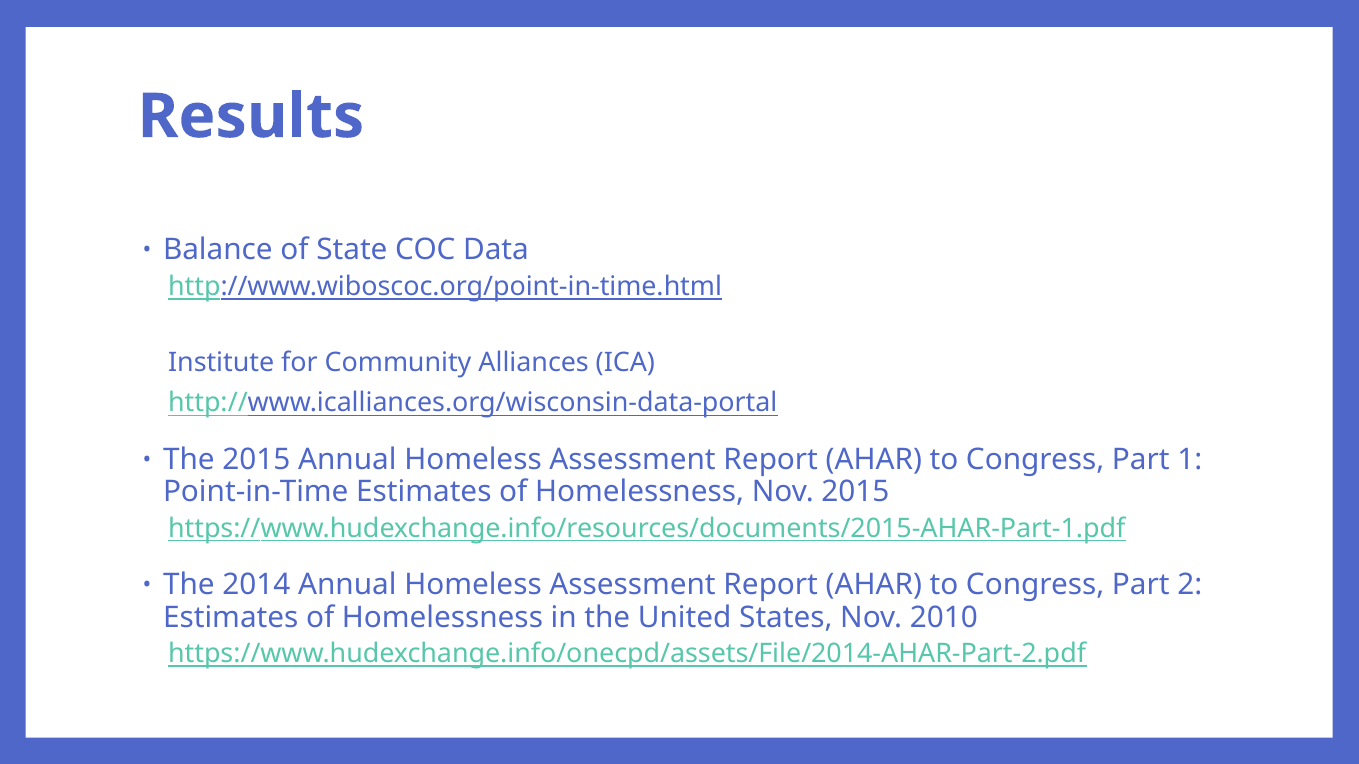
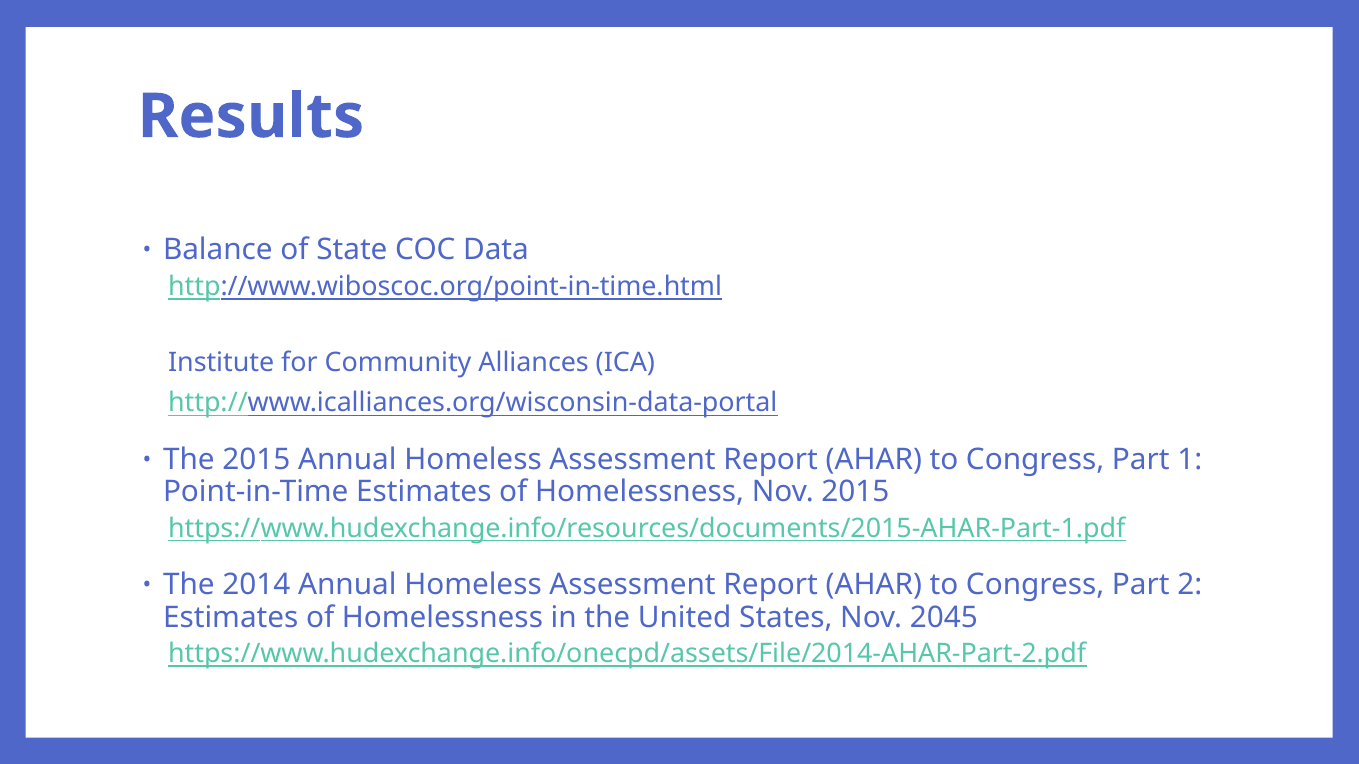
2010: 2010 -> 2045 (944, 618)
